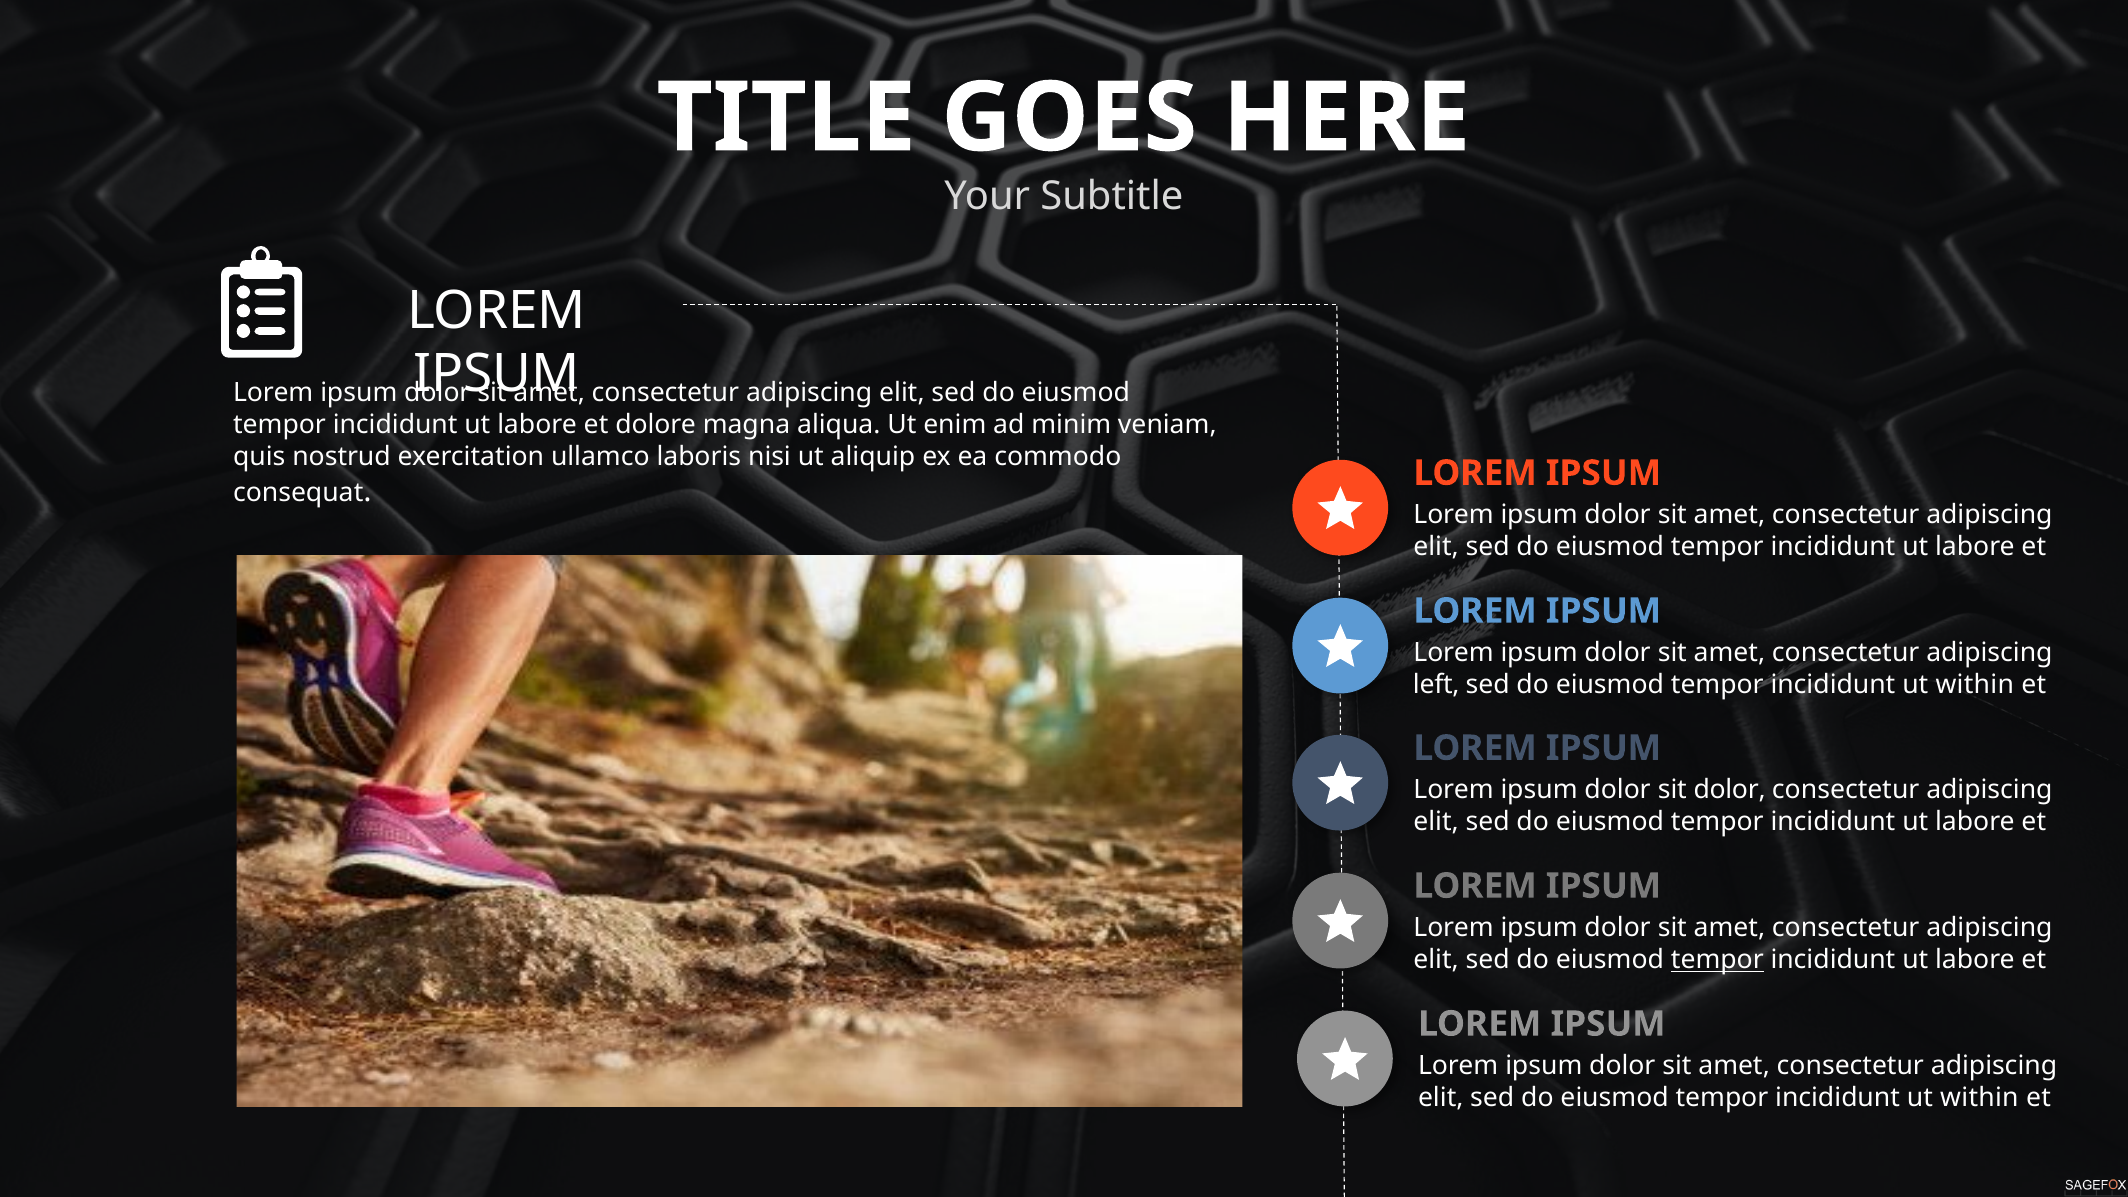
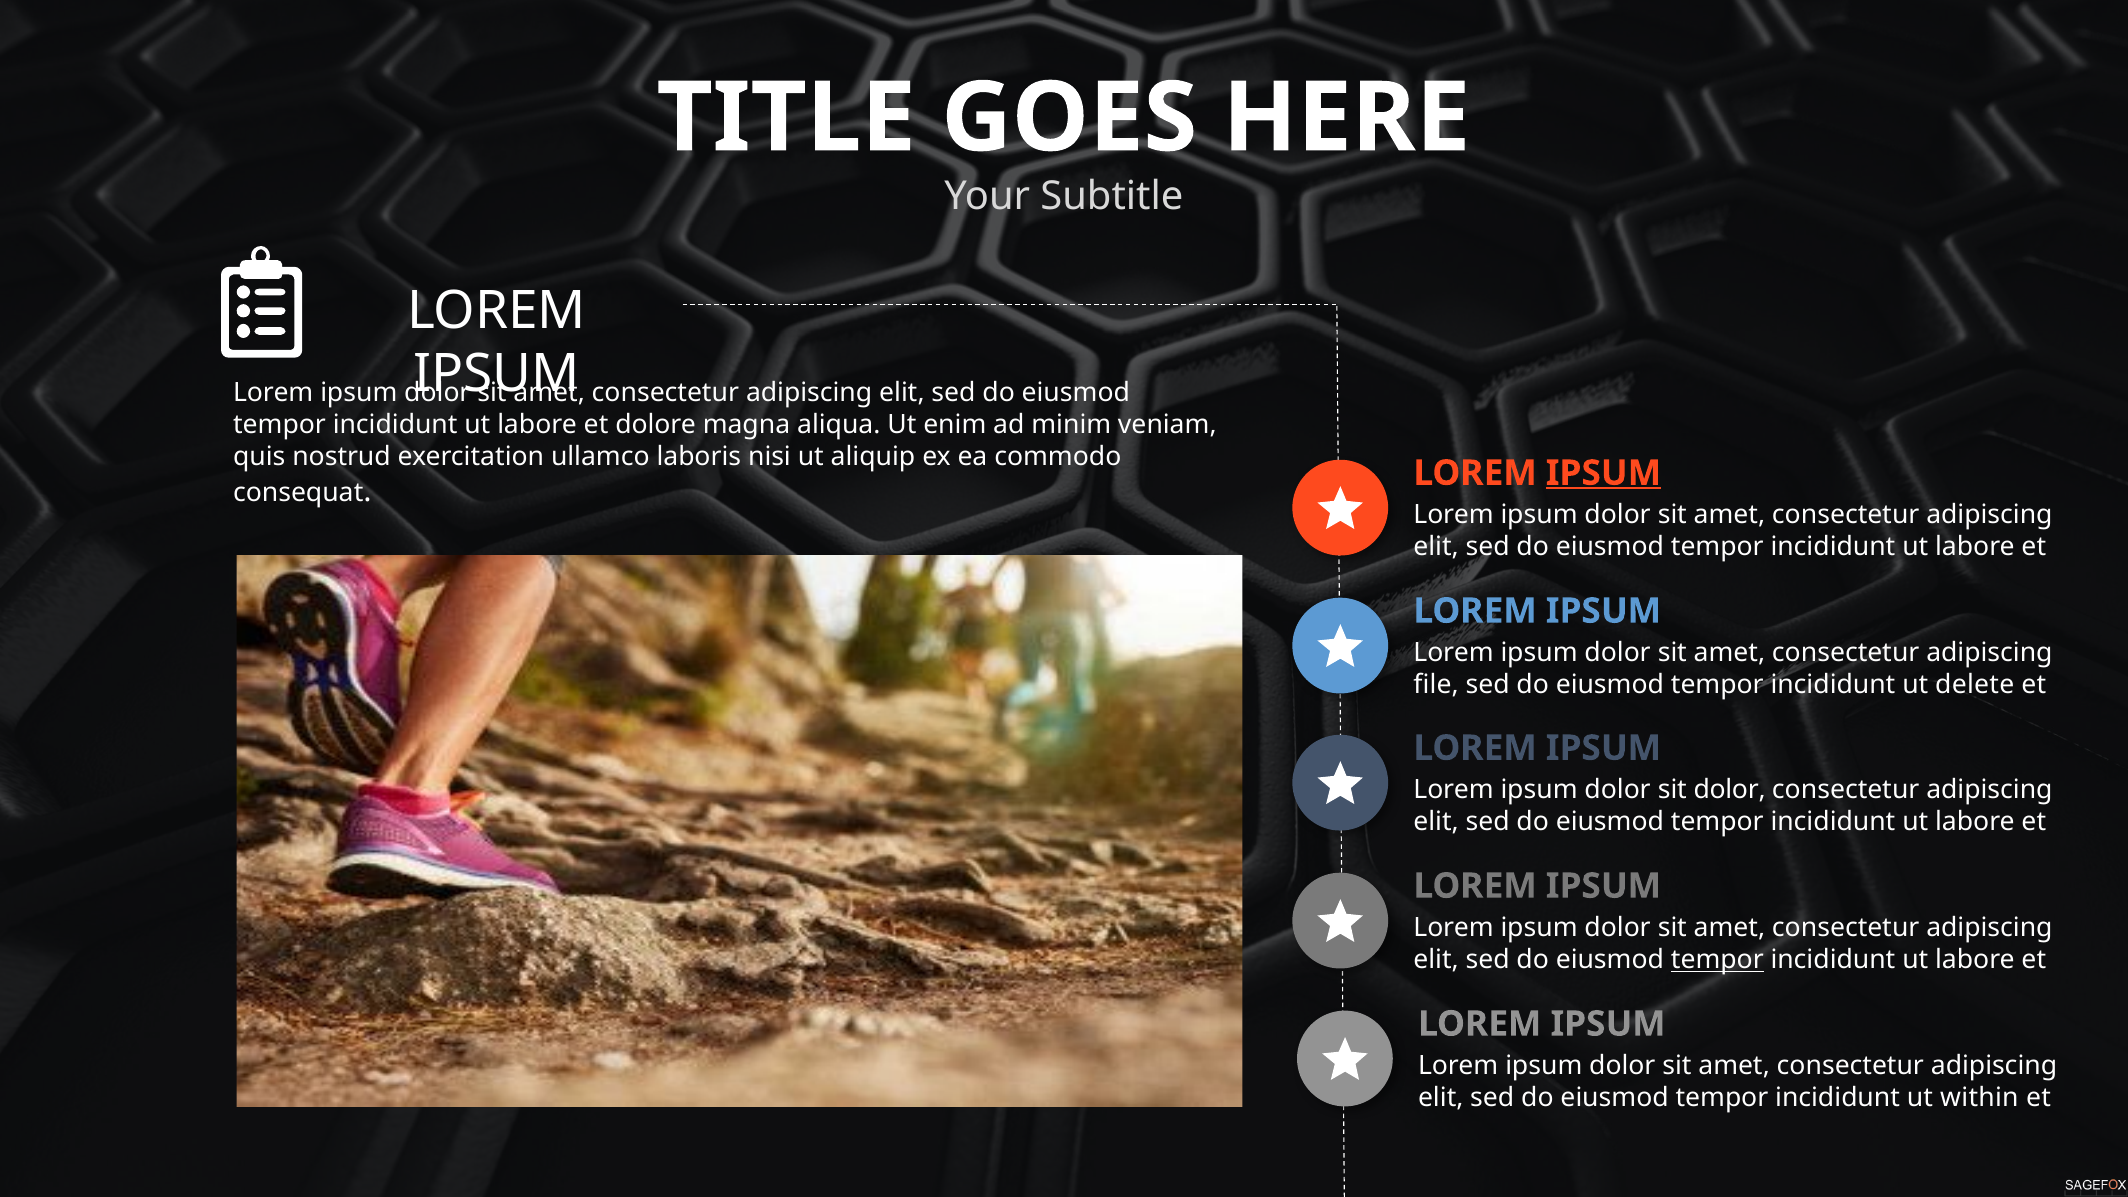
IPSUM underline: none -> present (1603, 473)
left: left -> file (1436, 685)
within: within -> delete (1975, 685)
